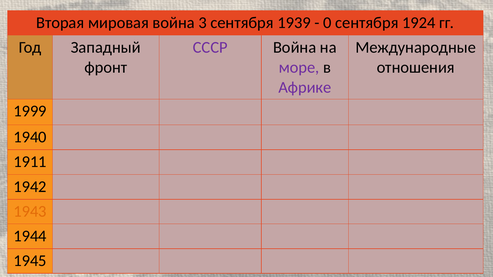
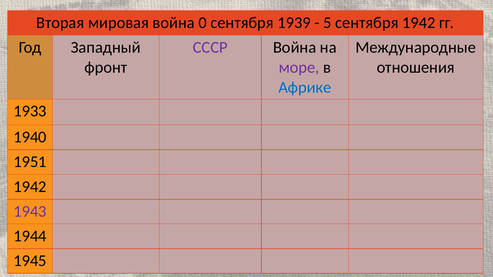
3: 3 -> 0 (203, 23)
0: 0 -> 5 (327, 23)
сентября 1924: 1924 -> 1942 (419, 23)
Африке colour: purple -> blue (305, 88)
1999: 1999 -> 1933 (30, 111)
1911: 1911 -> 1951 (30, 162)
1943 colour: orange -> purple (30, 212)
